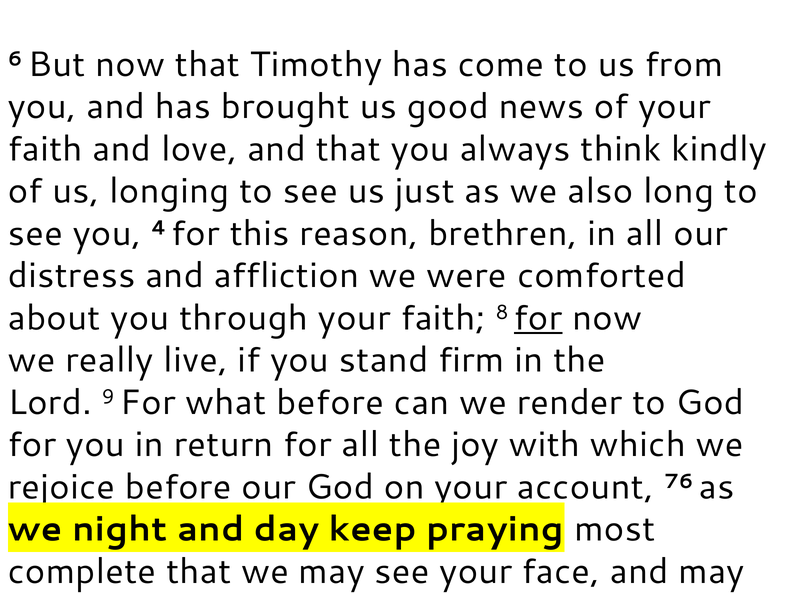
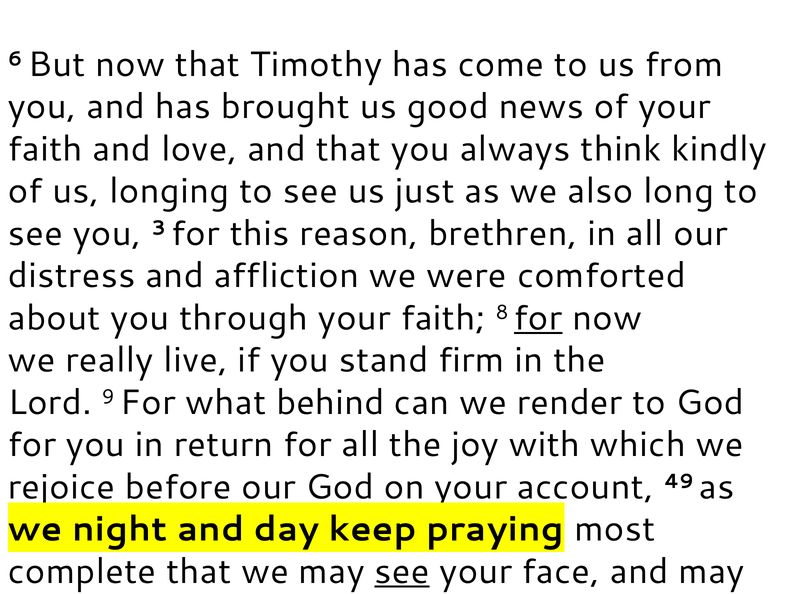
4: 4 -> 3 (159, 228)
what before: before -> behind (330, 402)
76: 76 -> 49 (679, 481)
see underline: none -> present (402, 571)
